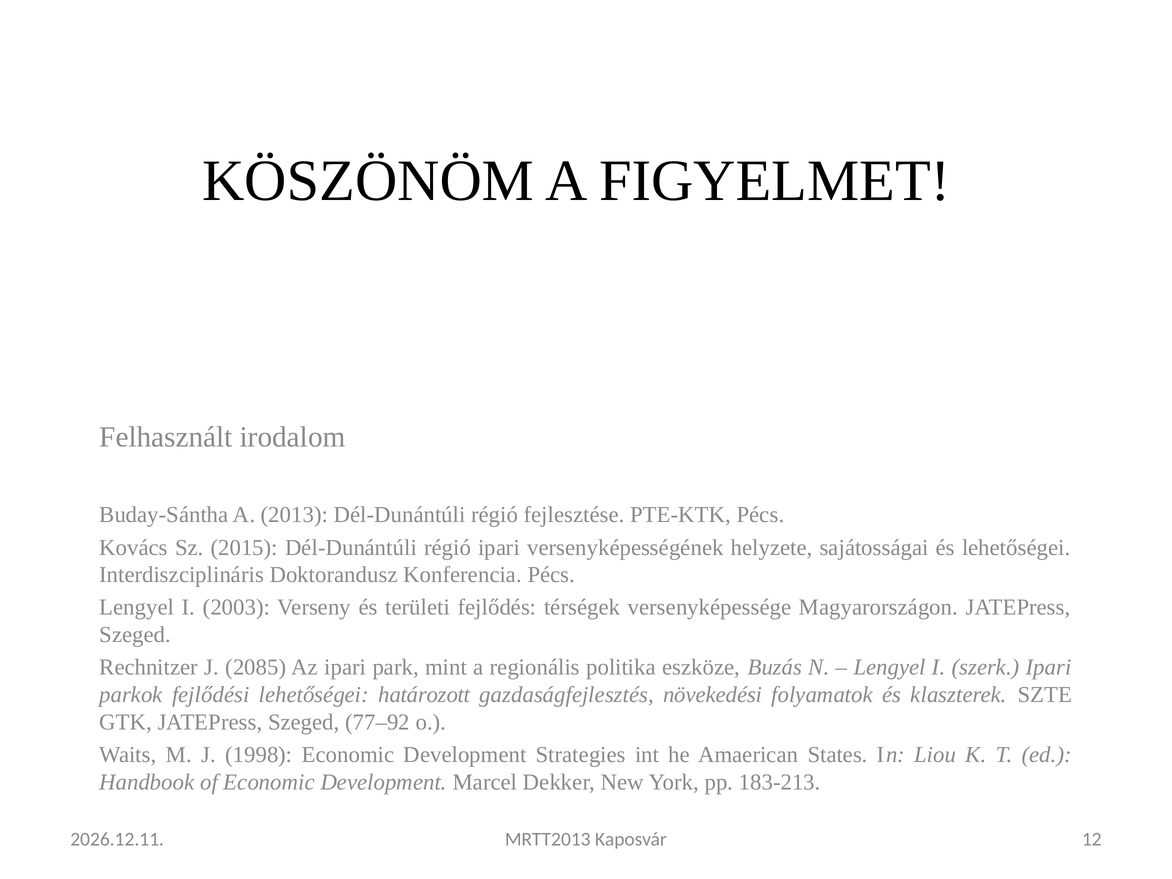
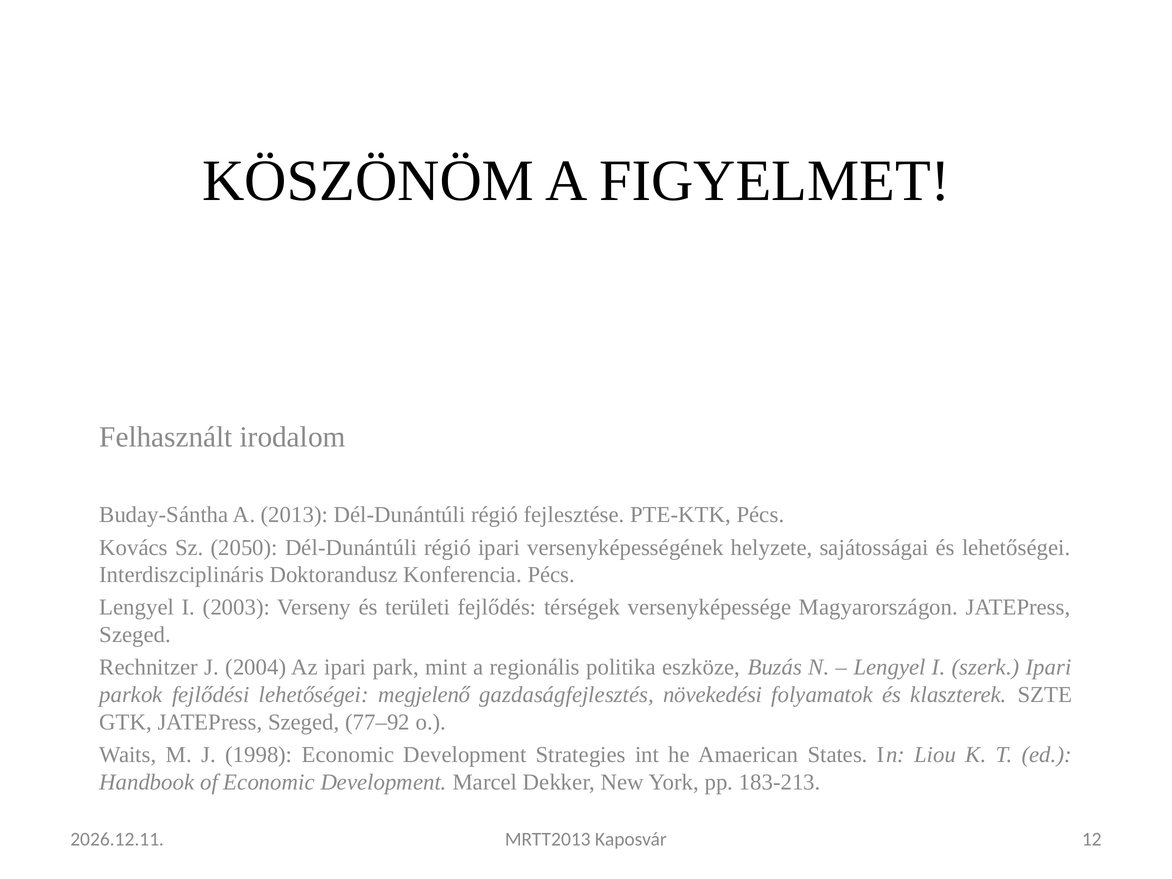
2015: 2015 -> 2050 (244, 548)
2085: 2085 -> 2004 (256, 667)
határozott: határozott -> megjelenő (424, 695)
